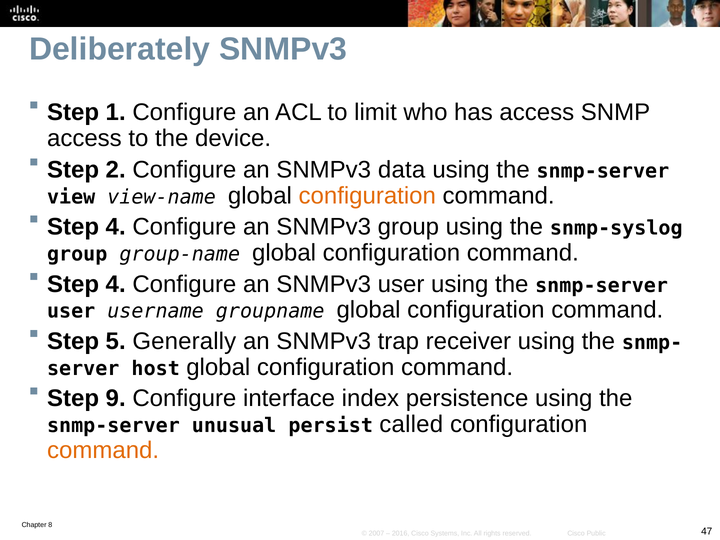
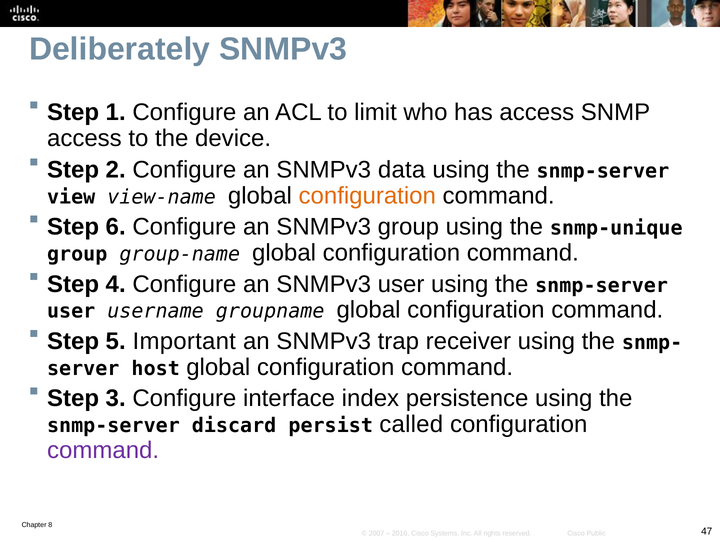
4: 4 -> 6 (116, 227)
snmp-syslog: snmp-syslog -> snmp-unique (616, 228)
Generally: Generally -> Important (184, 341)
9: 9 -> 3 (116, 399)
unusual: unusual -> discard (234, 426)
command colour: orange -> purple (103, 450)
